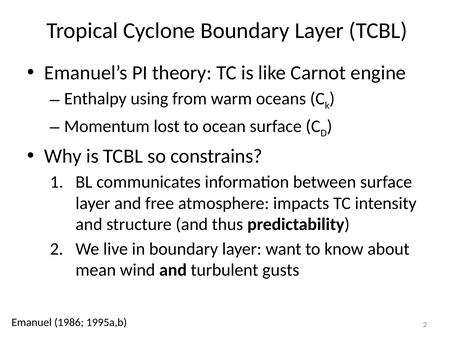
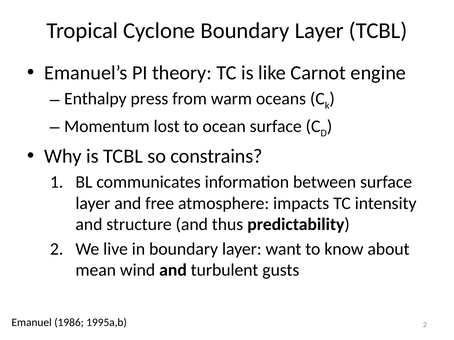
using: using -> press (149, 99)
